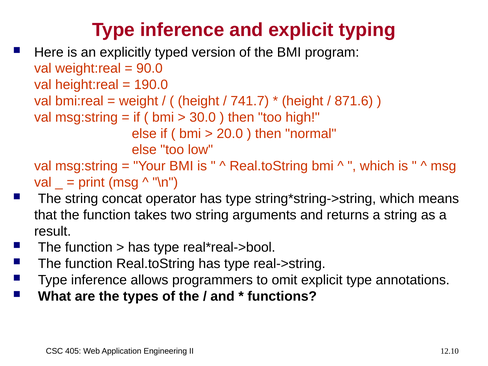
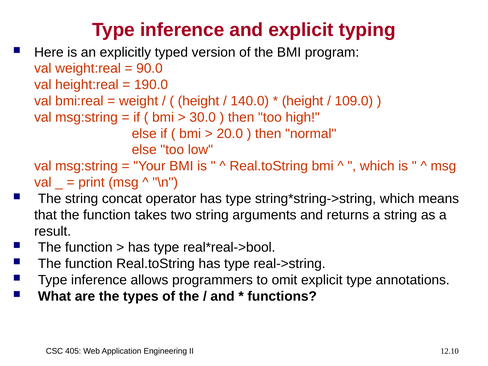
741.7: 741.7 -> 140.0 (250, 101)
871.6: 871.6 -> 109.0 (354, 101)
